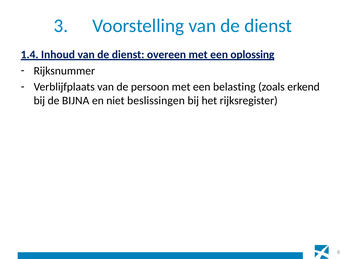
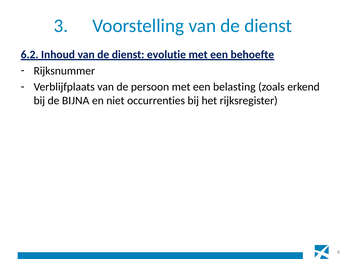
1.4: 1.4 -> 6.2 (30, 55)
overeen: overeen -> evolutie (166, 55)
oplossing: oplossing -> behoefte (252, 55)
beslissingen: beslissingen -> occurrenties (156, 101)
